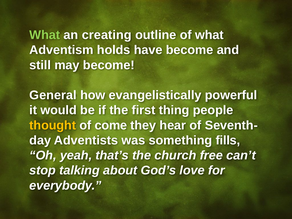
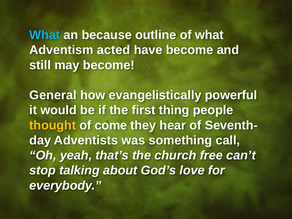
What colour: light green -> light blue (45, 35)
creating: creating -> because (107, 35)
holds: holds -> acted (114, 50)
fills: fills -> call (228, 140)
